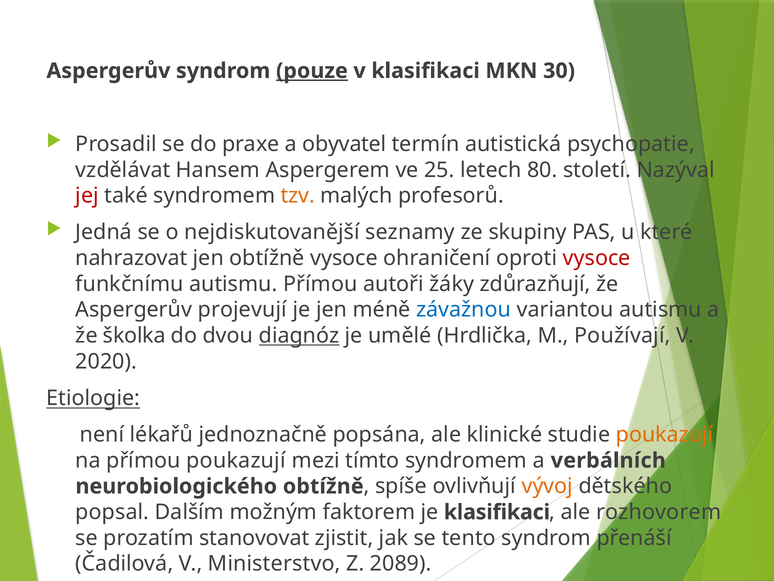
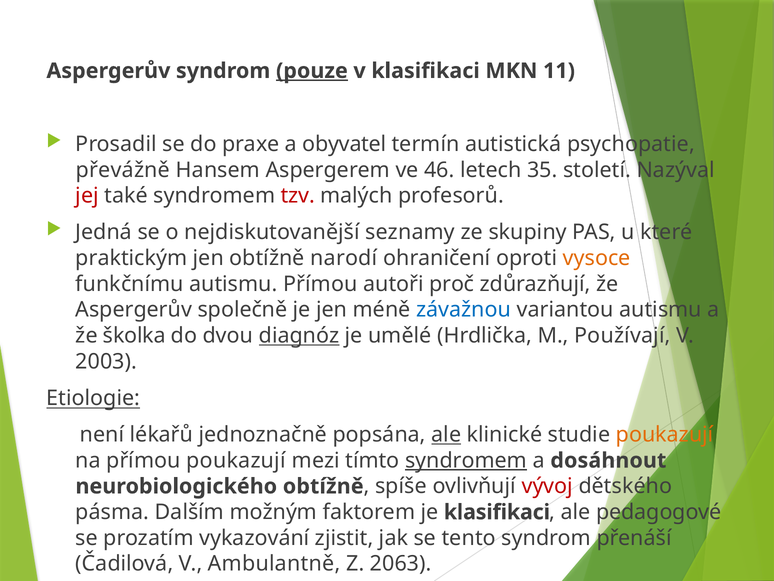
30: 30 -> 11 (559, 71)
vzdělávat: vzdělávat -> převážně (123, 170)
25: 25 -> 46 (439, 170)
80: 80 -> 35 (542, 170)
tzv colour: orange -> red (298, 196)
nahrazovat: nahrazovat -> praktickým (131, 258)
obtížně vysoce: vysoce -> narodí (344, 258)
vysoce colour: red -> orange (597, 258)
žáky: žáky -> proč (452, 284)
projevují: projevují -> společně (242, 310)
2020: 2020 -> 2003 (106, 361)
ale underline: none -> present (446, 434)
syndromem underline: none -> present (466, 460)
verbálních: verbálních -> dosáhnout (608, 460)
vývoj colour: orange -> red (547, 486)
popsal: popsal -> pásma (112, 512)
rozhovorem: rozhovorem -> pedagogové (659, 512)
stanovovat: stanovovat -> vykazování (254, 538)
Ministerstvo: Ministerstvo -> Ambulantně (274, 563)
2089: 2089 -> 2063 (401, 563)
